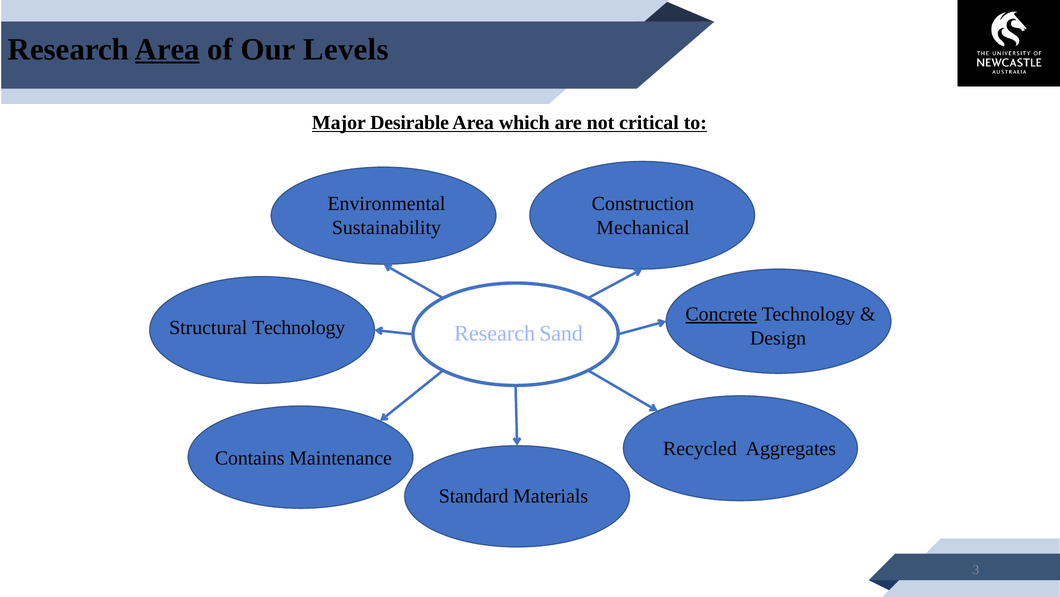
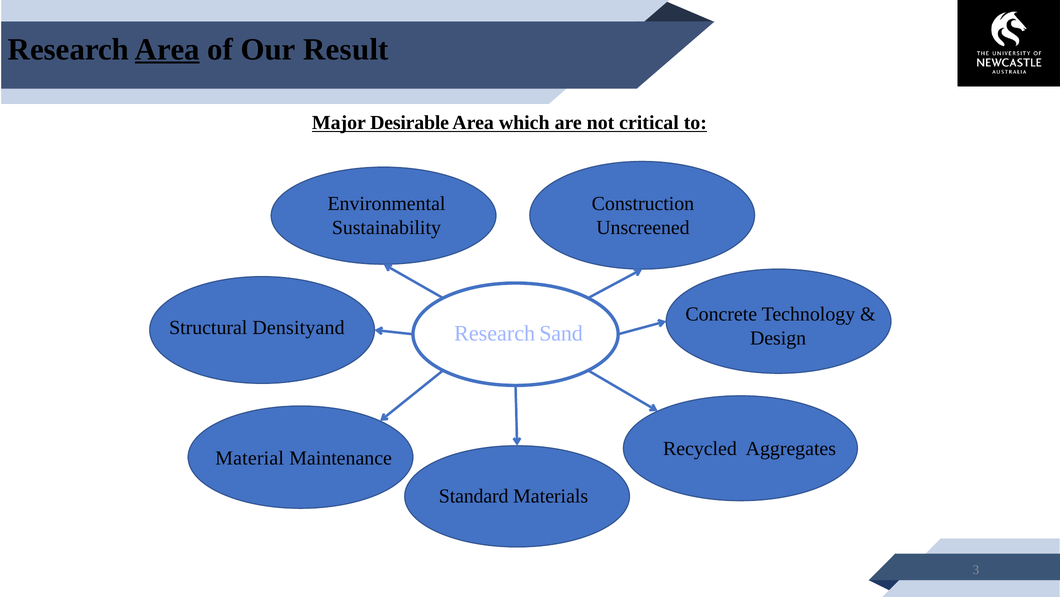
Levels: Levels -> Result (346, 49)
Mechanical: Mechanical -> Unscreened (643, 227)
Concrete underline: present -> none (721, 314)
Structural Technology: Technology -> Densityand (299, 327)
Contains: Contains -> Material (250, 458)
